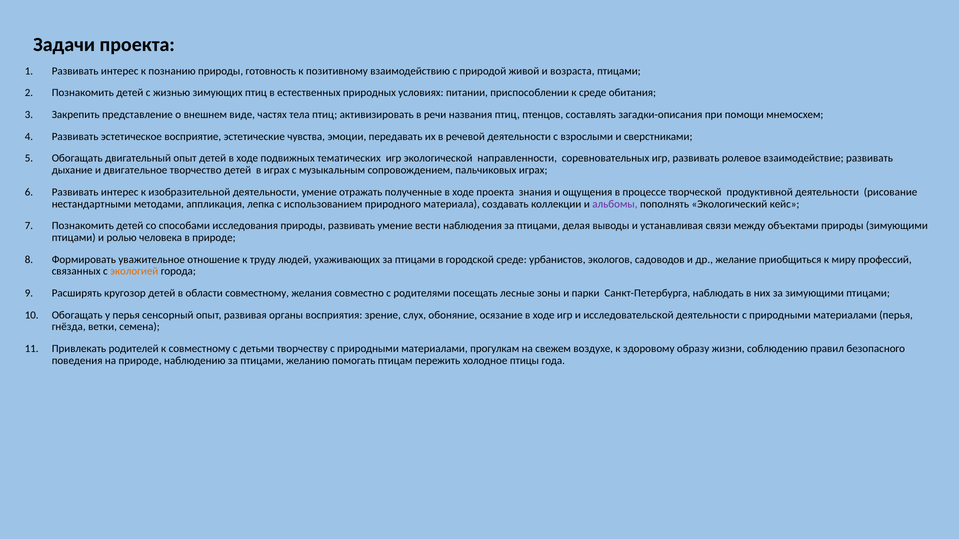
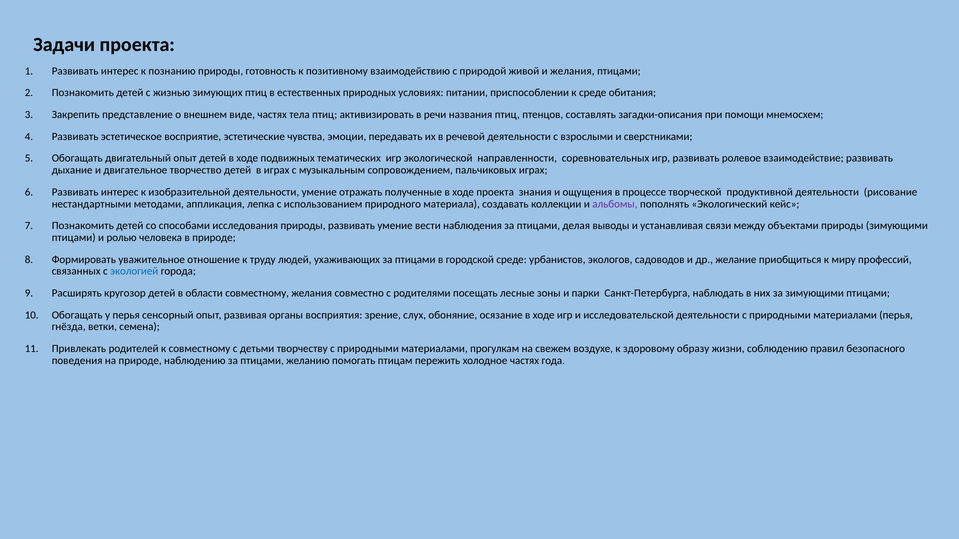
и возраста: возраста -> желания (572, 71)
экологией colour: orange -> blue (134, 271)
холодное птицы: птицы -> частях (525, 361)
